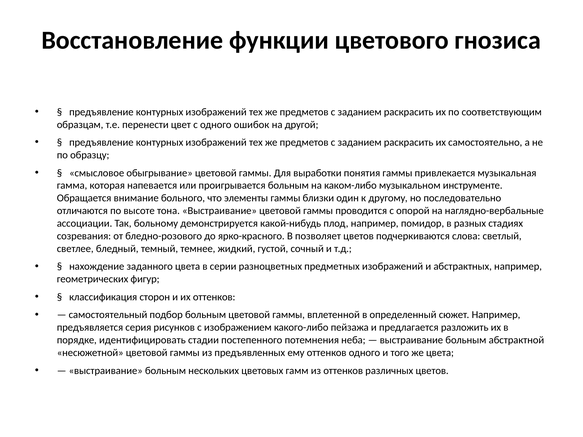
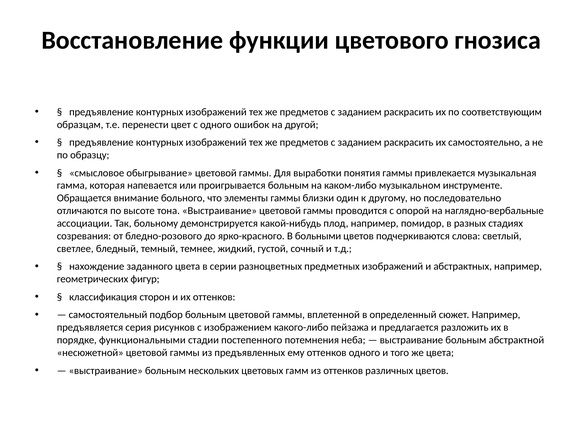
позволяет: позволяет -> больными (318, 236)
идентифицировать: идентифицировать -> функциональными (142, 340)
